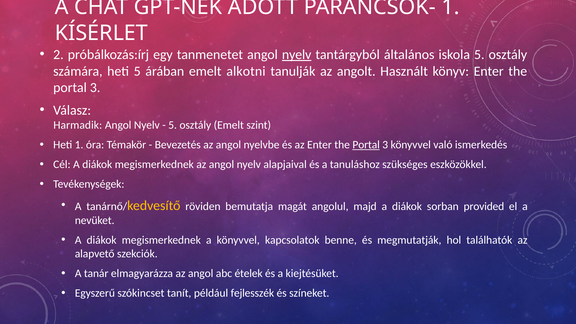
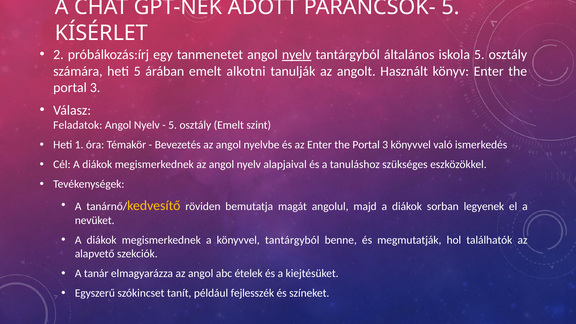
PARANCSOK- 1: 1 -> 5 (450, 7)
Harmadik: Harmadik -> Feladatok (78, 125)
Portal underline: present -> none (366, 145)
provided: provided -> legyenek (484, 206)
könyvvel kapcsolatok: kapcsolatok -> tantárgyból (292, 240)
